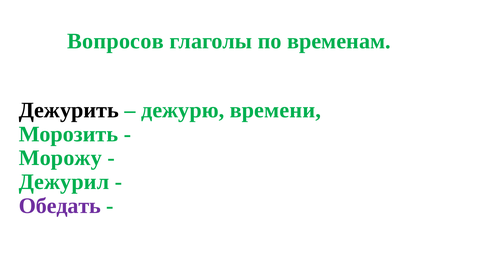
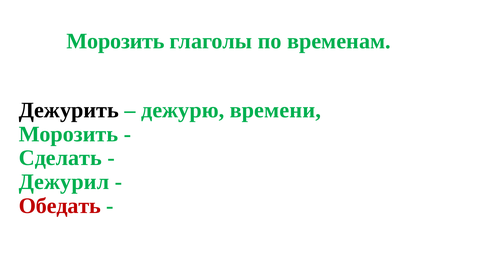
Вопросов: Вопросов -> Морозить (116, 41)
Морожу: Морожу -> Сделать (60, 158)
Обедать colour: purple -> red (60, 206)
